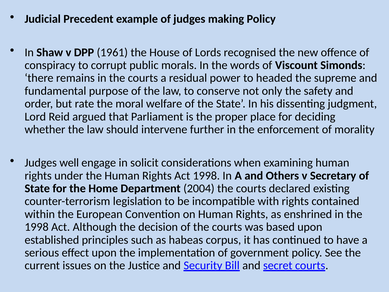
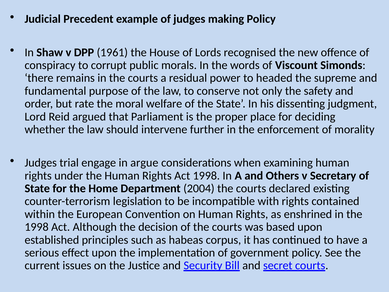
well: well -> trial (69, 163)
solicit: solicit -> argue (144, 163)
